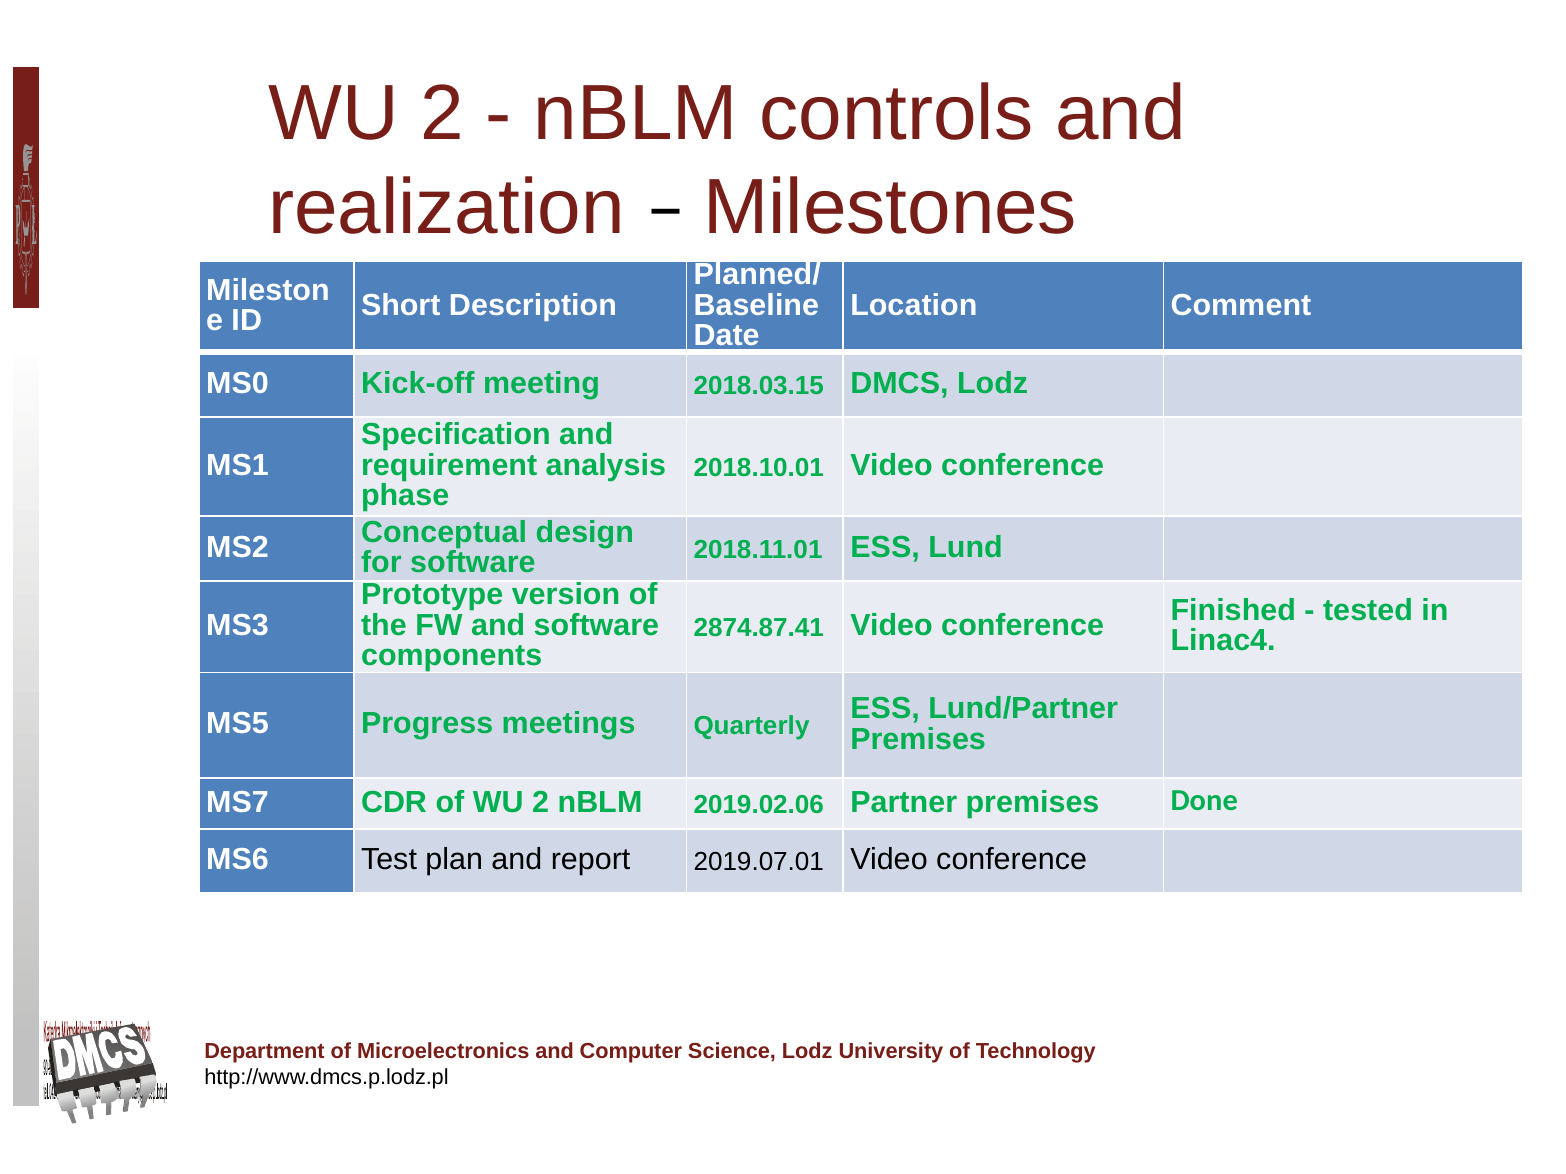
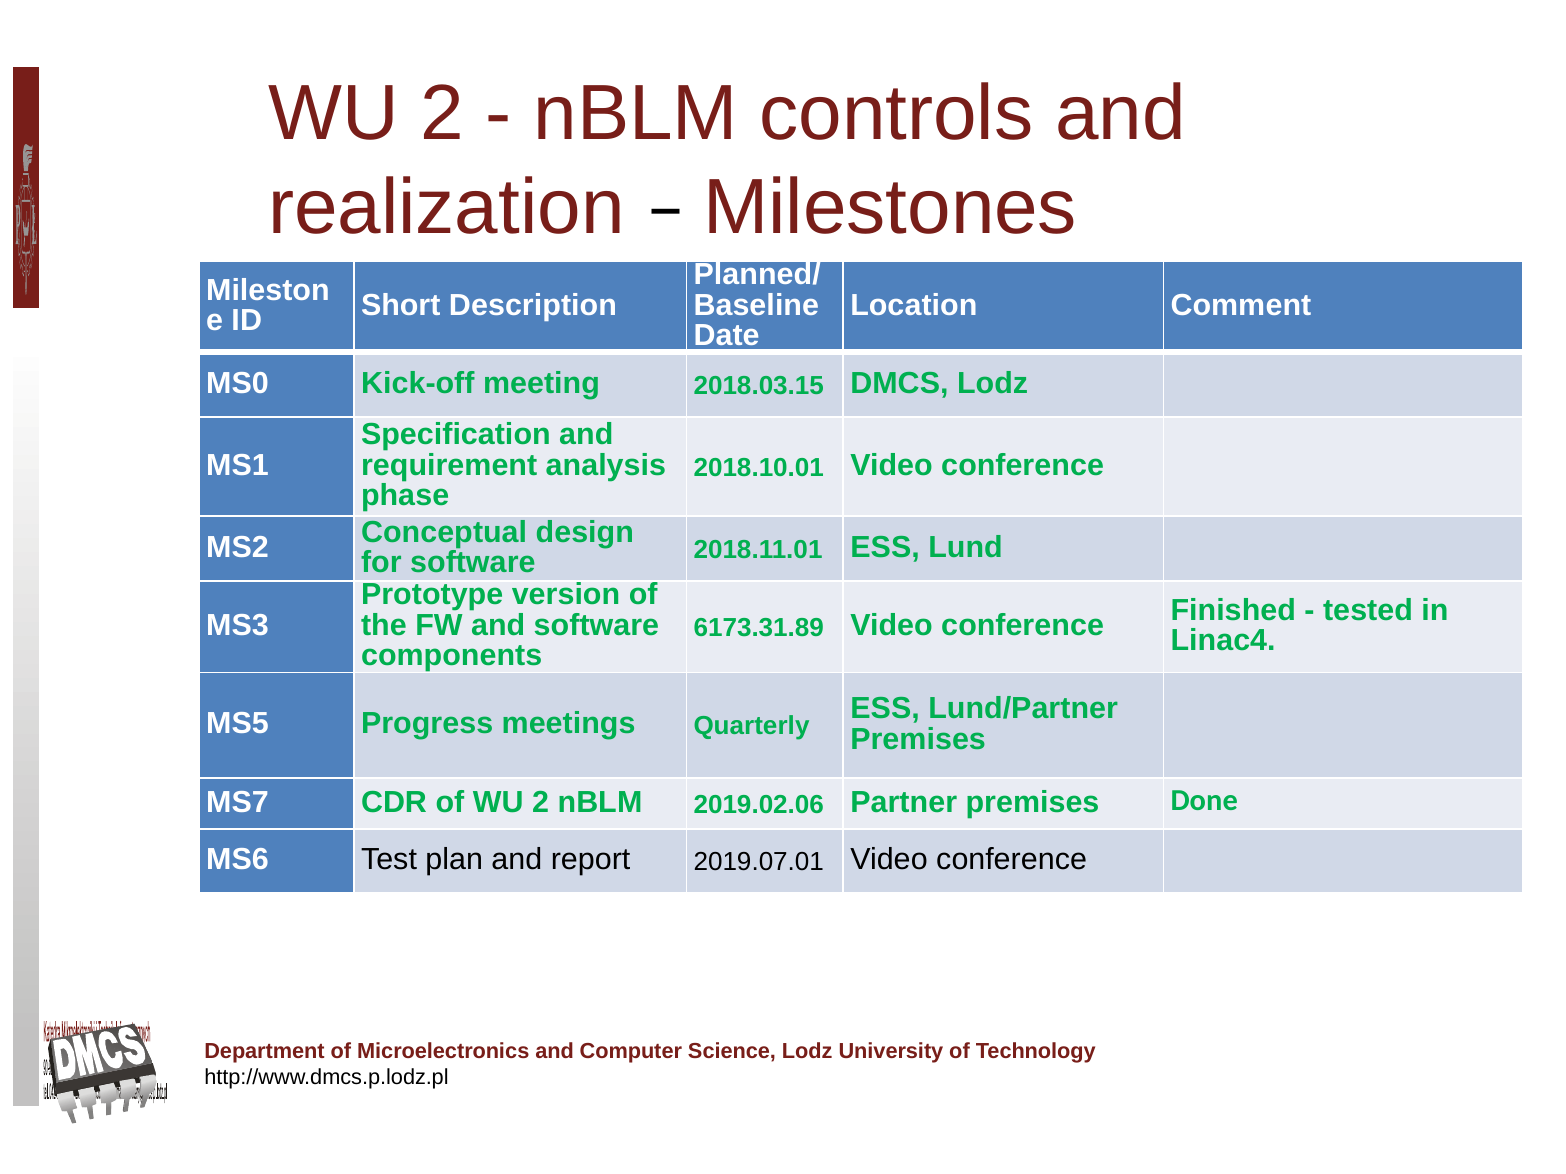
2874.87.41: 2874.87.41 -> 6173.31.89 (759, 628)
